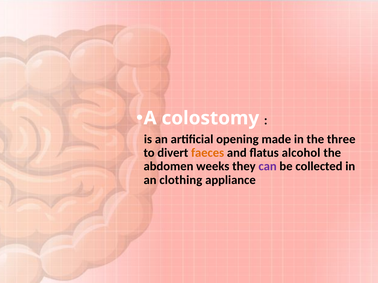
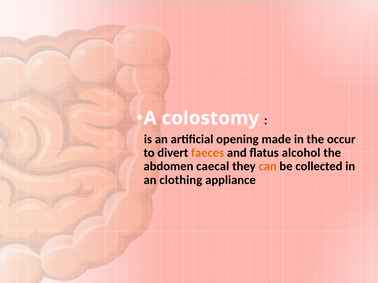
three: three -> occur (341, 139)
weeks: weeks -> caecal (213, 167)
can colour: purple -> orange (268, 167)
